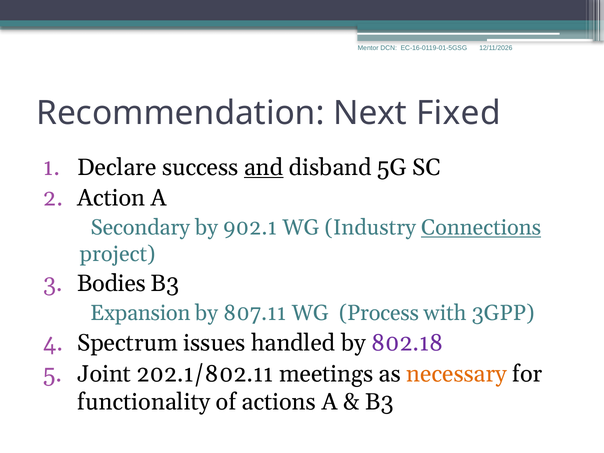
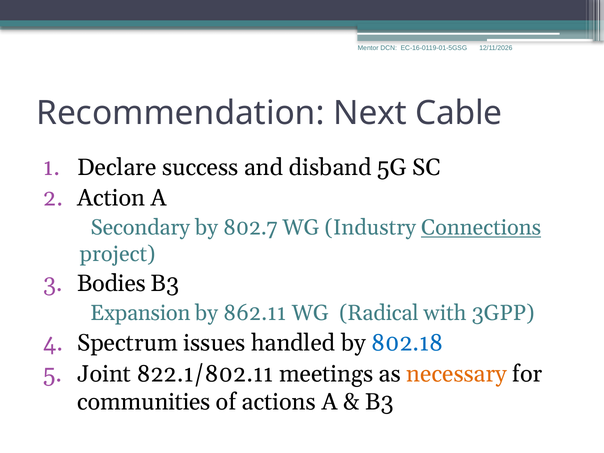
Fixed: Fixed -> Cable (459, 113)
and underline: present -> none (264, 167)
902.1: 902.1 -> 802.7 (250, 228)
807.11: 807.11 -> 862.11 (255, 313)
Process: Process -> Radical (379, 313)
802.18 colour: purple -> blue (407, 343)
202.1/802.11: 202.1/802.11 -> 822.1/802.11 (205, 374)
functionality: functionality -> communities (144, 402)
